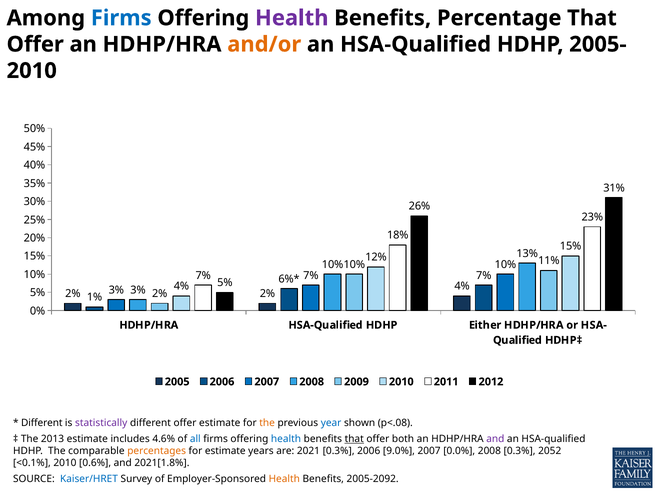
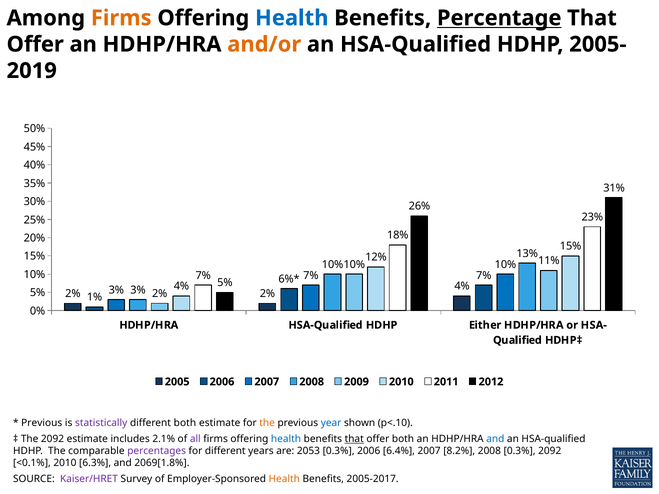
Firms colour: blue -> orange (121, 18)
Health colour: purple -> blue (292, 18)
Percentage underline: none -> present (499, 18)
2010: 2010 -> 2019 (32, 71)
Different: Different -> Previous (42, 423)
different offer: offer -> both (185, 423)
p<.08: p<.08 -> p<.10 (395, 423)
The 2013: 2013 -> 2092 (53, 439)
4.6%: 4.6% -> 2.1% (164, 439)
all colour: blue -> purple (195, 439)
and colour: purple -> blue (495, 439)
percentages colour: orange -> purple (157, 451)
for estimate: estimate -> different (225, 451)
2021: 2021 -> 2053 (308, 451)
9.0%: 9.0% -> 6.4% (399, 451)
0.0%: 0.0% -> 8.2% (459, 451)
0.3% 2052: 2052 -> 2092 (550, 451)
0.6%: 0.6% -> 6.3% (95, 463)
2021[1.8%: 2021[1.8% -> 2069[1.8% (162, 463)
Kaiser/HRET colour: blue -> purple (89, 479)
2005-2092: 2005-2092 -> 2005-2017 (373, 479)
